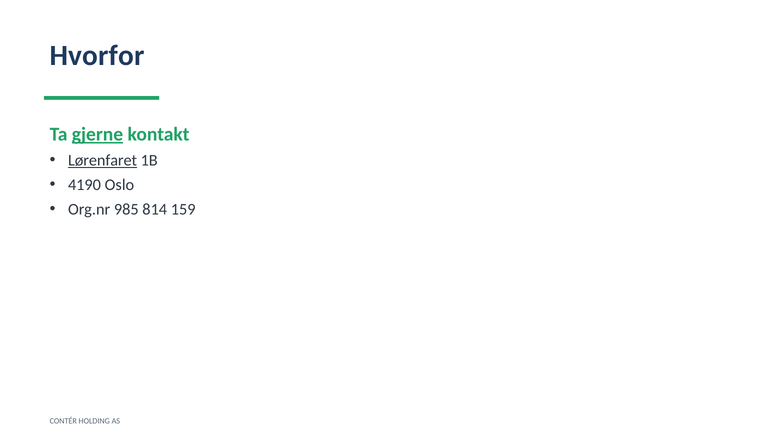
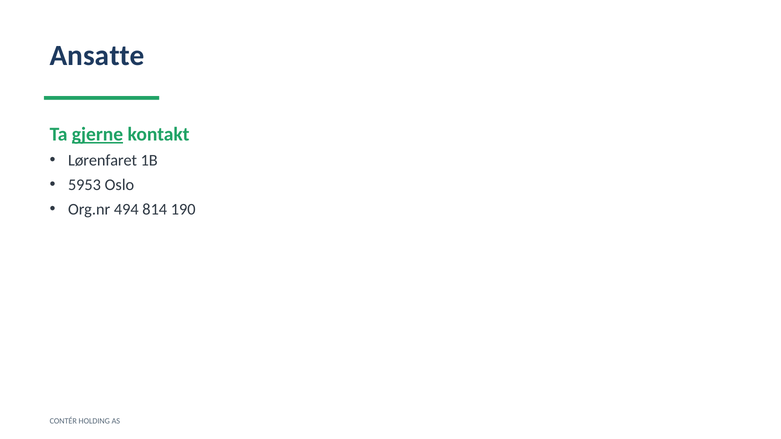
Hvorfor: Hvorfor -> Ansatte (97, 56)
Lørenfaret underline: present -> none (103, 161)
4190: 4190 -> 5953 (84, 185)
985: 985 -> 494 (126, 209)
159: 159 -> 190 (183, 209)
